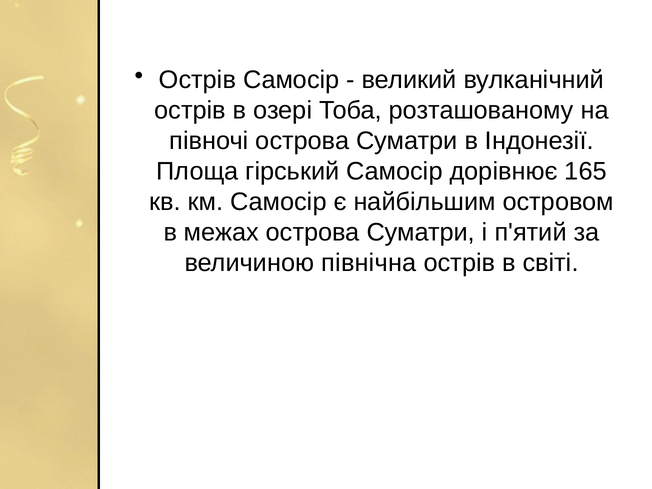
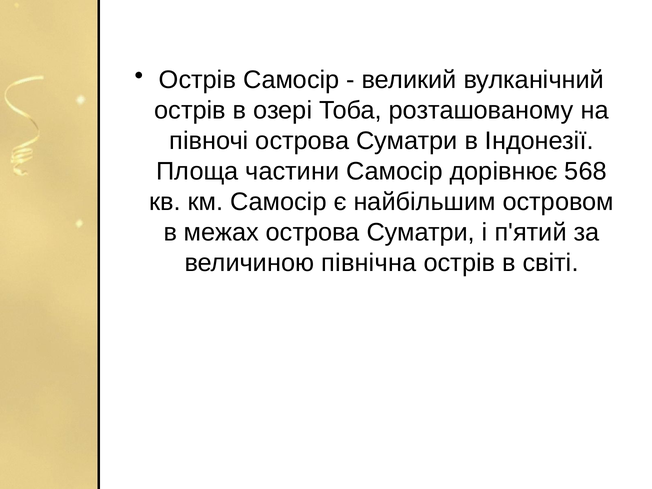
гірський: гірський -> частини (292, 171)
165: 165 -> 568 (586, 171)
